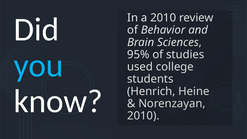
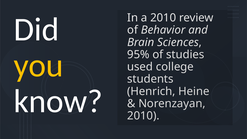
you colour: light blue -> yellow (38, 65)
